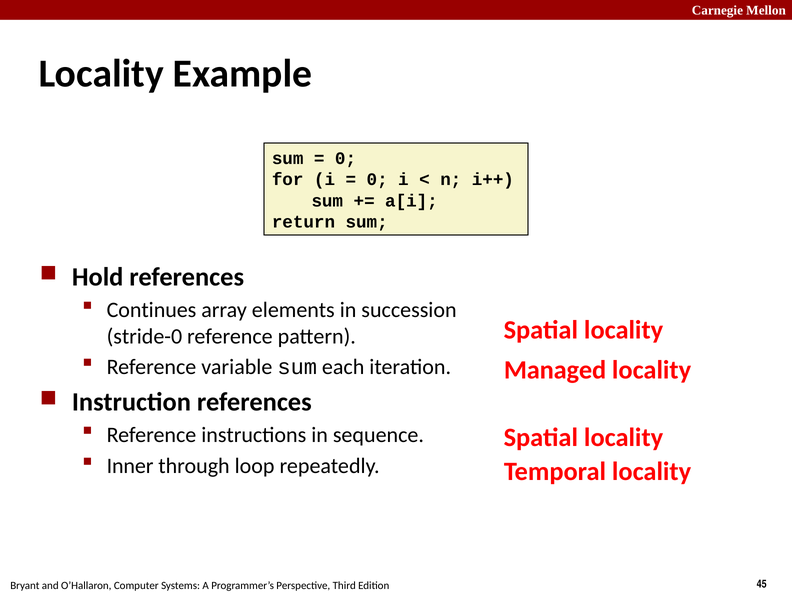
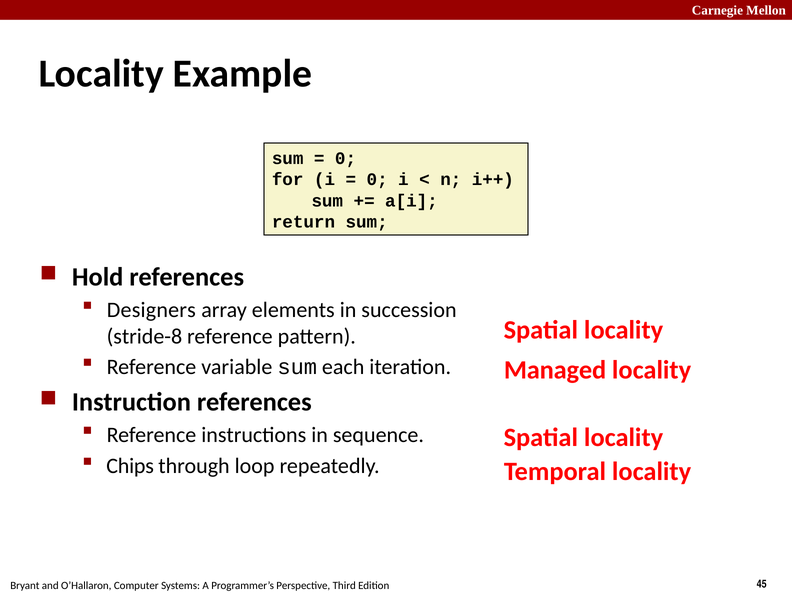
Continues: Continues -> Designers (151, 310)
stride-0: stride-0 -> stride-8 (144, 336)
Inner: Inner -> Chips (130, 466)
